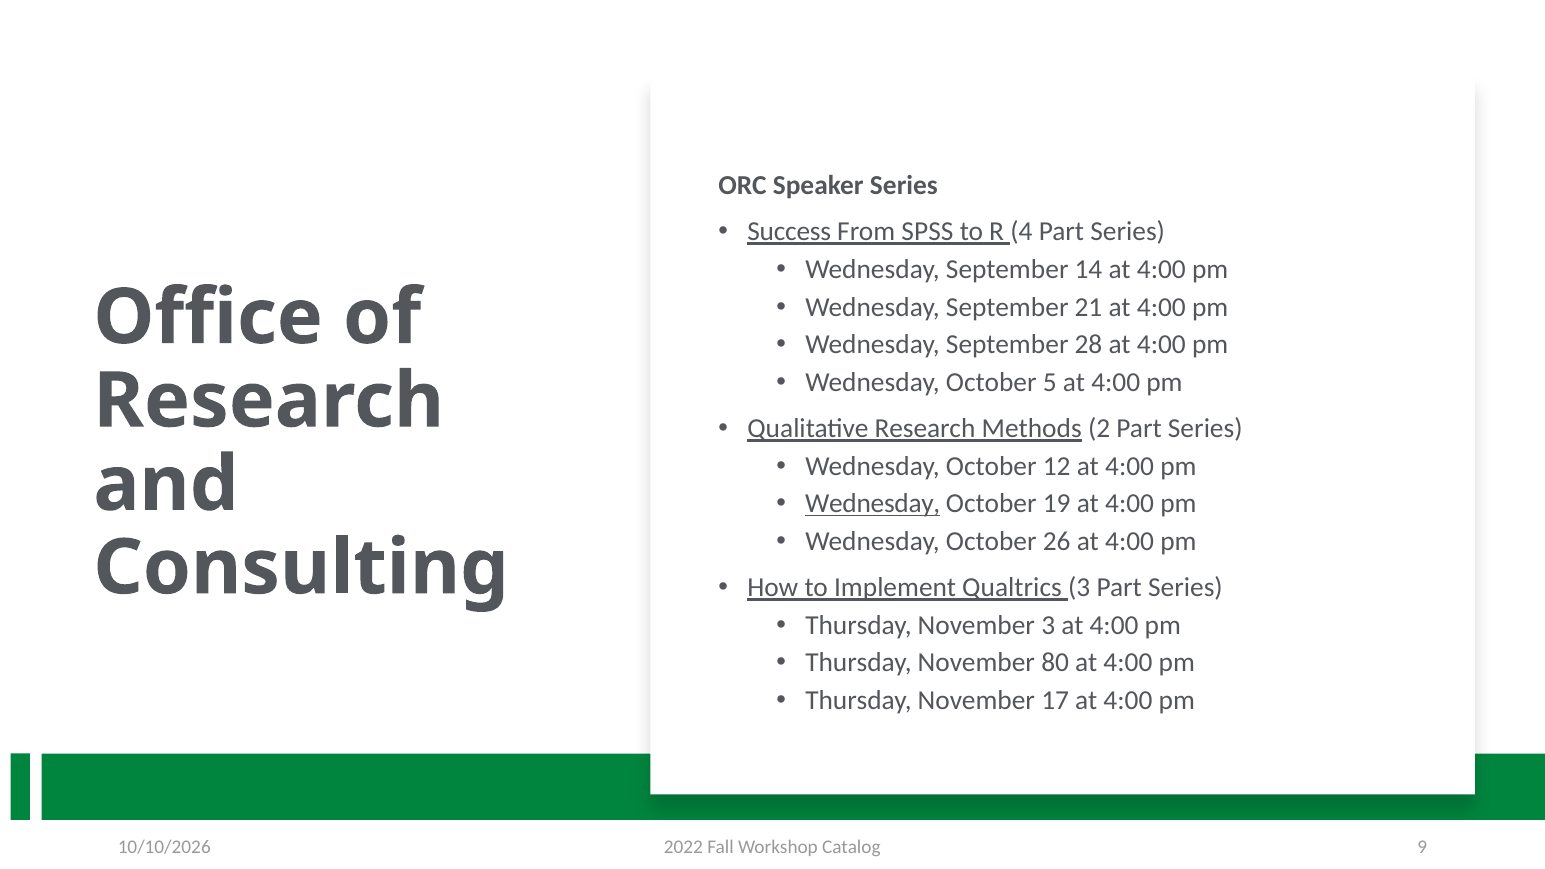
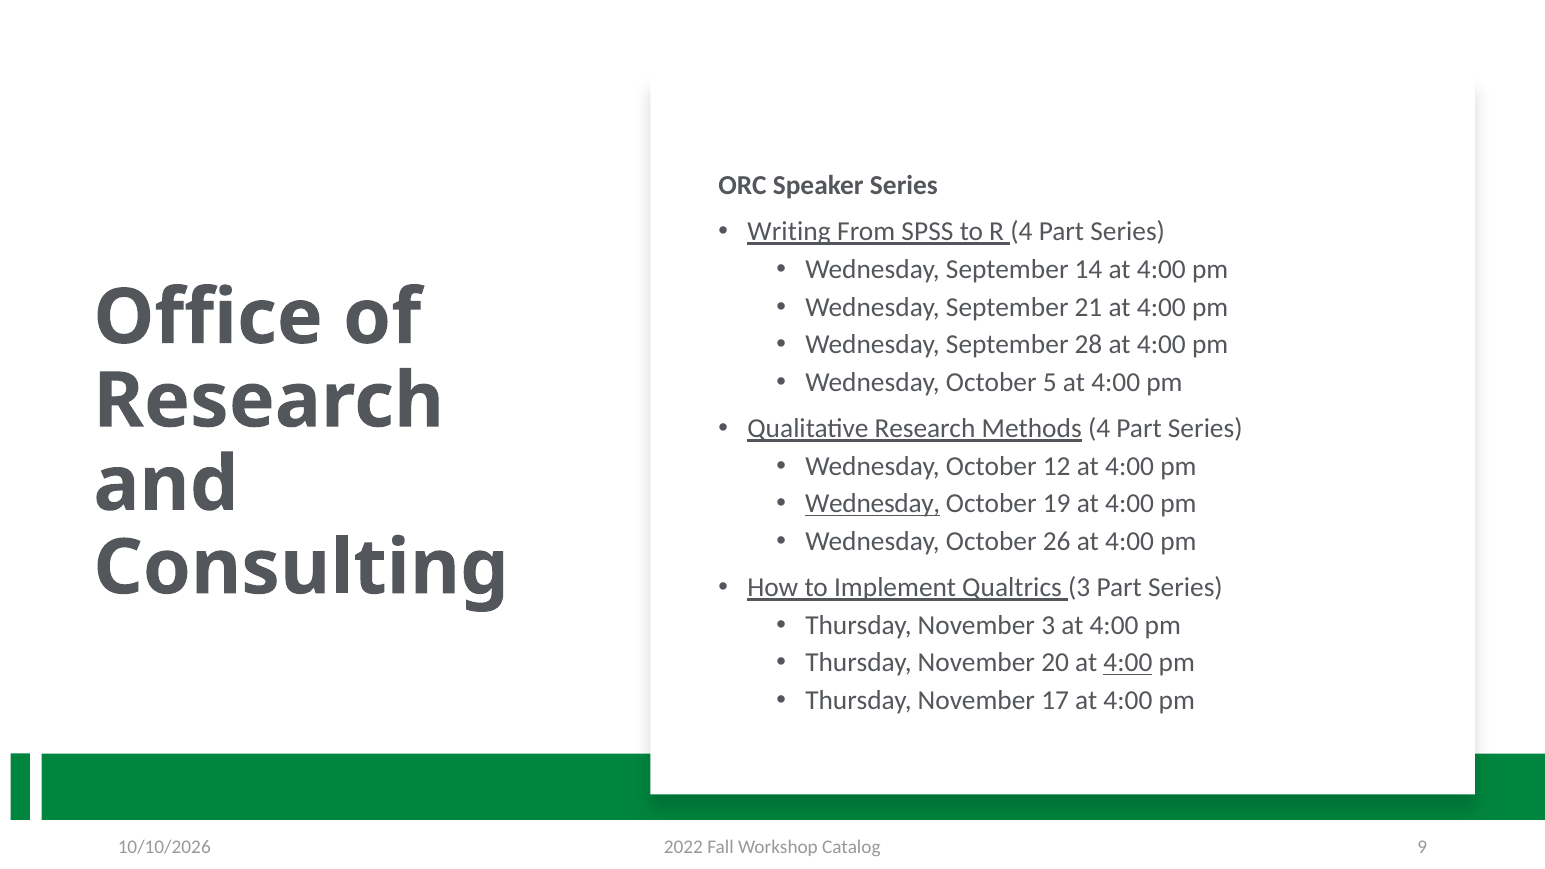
Success: Success -> Writing (789, 232)
Methods 2: 2 -> 4 (1099, 428)
80: 80 -> 20 (1055, 663)
4:00 underline: none -> present (1128, 663)
